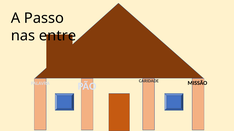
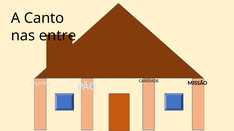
Passo: Passo -> Canto (44, 18)
